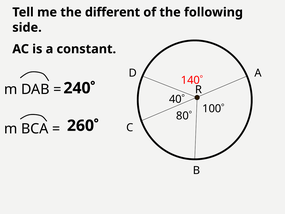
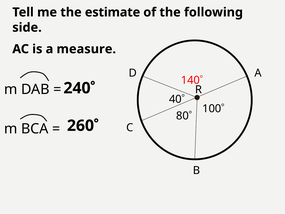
different: different -> estimate (113, 12)
constant: constant -> measure (86, 49)
